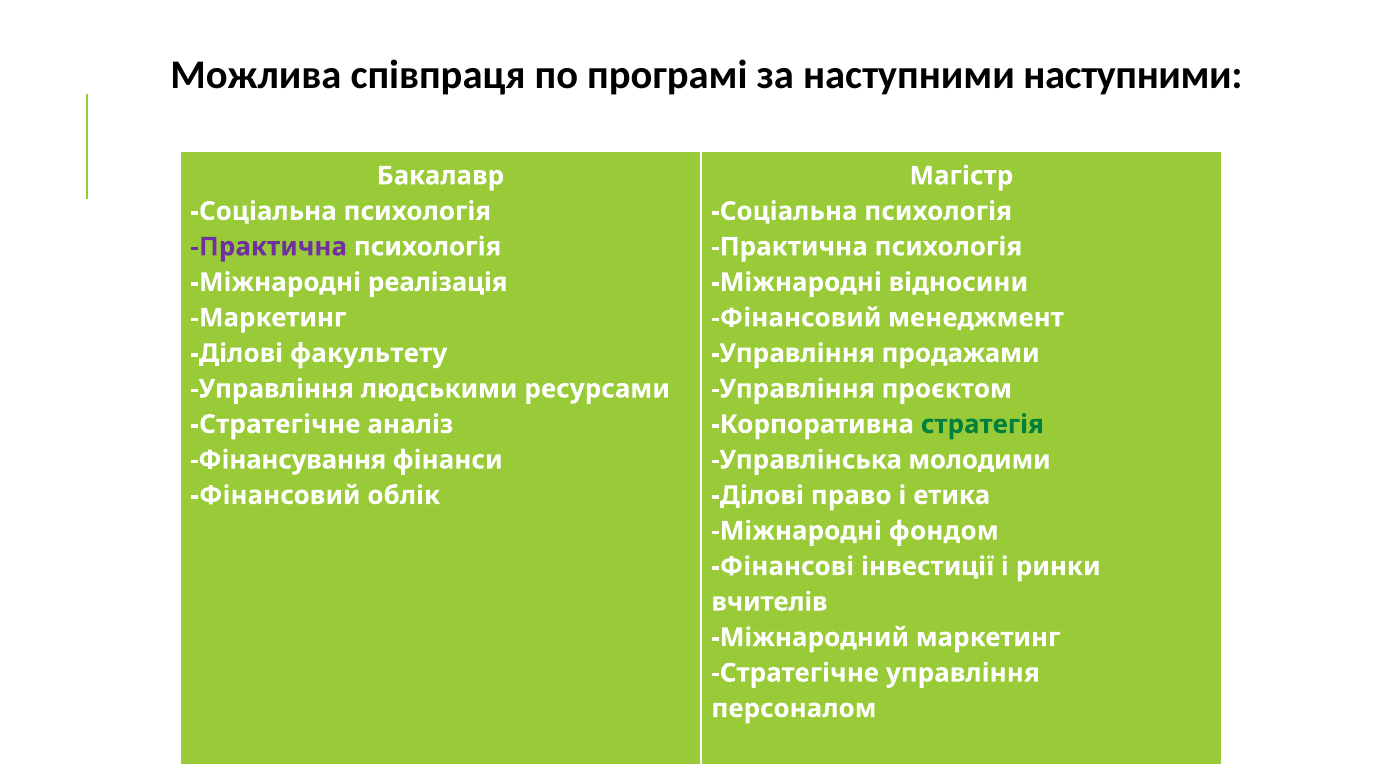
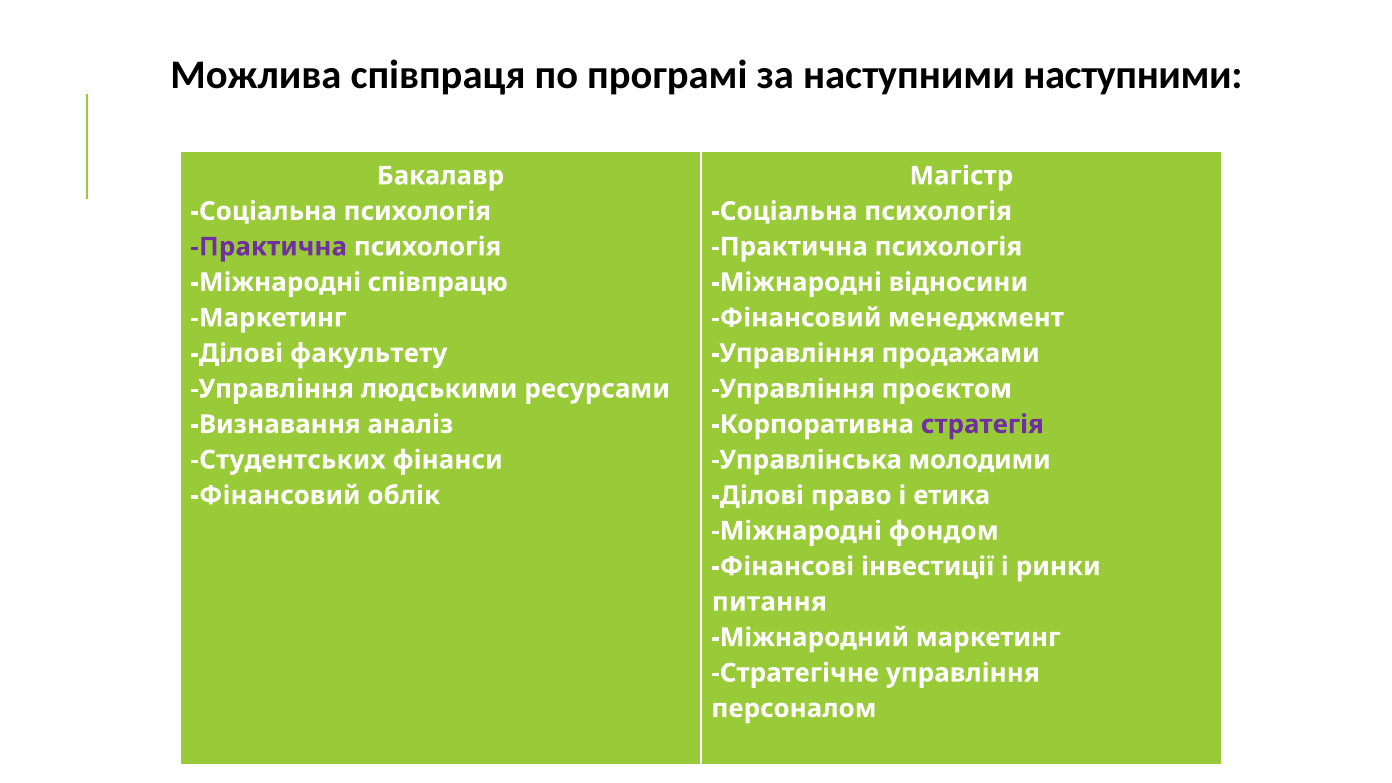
реалізація: реалізація -> співпрацю (438, 282)
Стратегічне: Стратегічне -> Визнавання (276, 424)
стратегія colour: green -> purple (982, 424)
Фінансування: Фінансування -> Студентських (288, 460)
вчителів: вчителів -> питання (769, 602)
